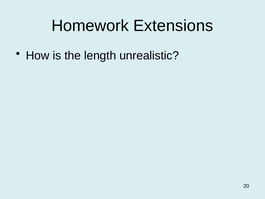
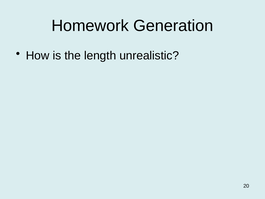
Extensions: Extensions -> Generation (173, 26)
